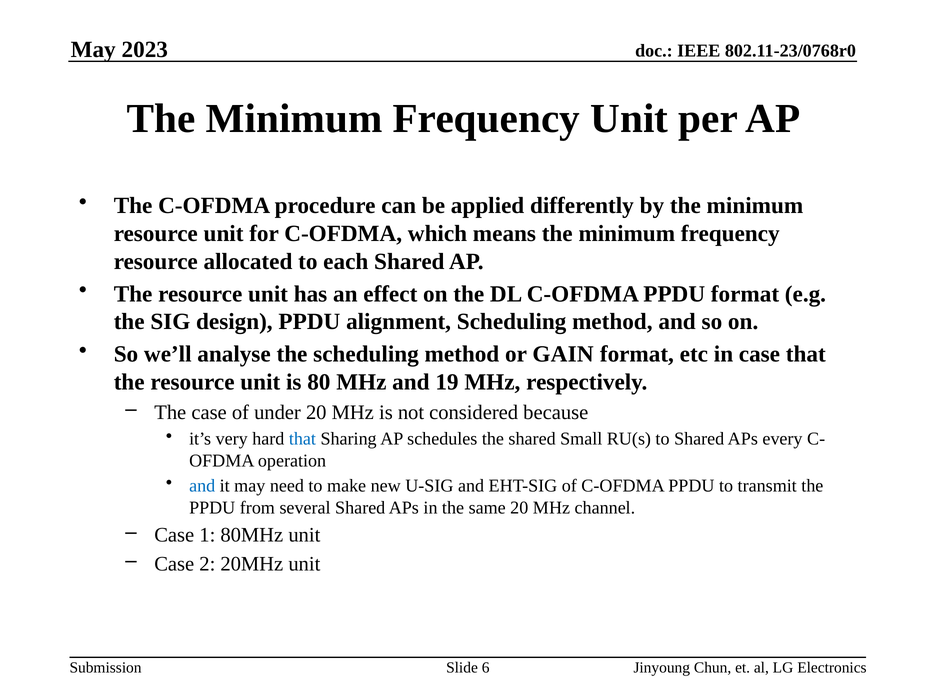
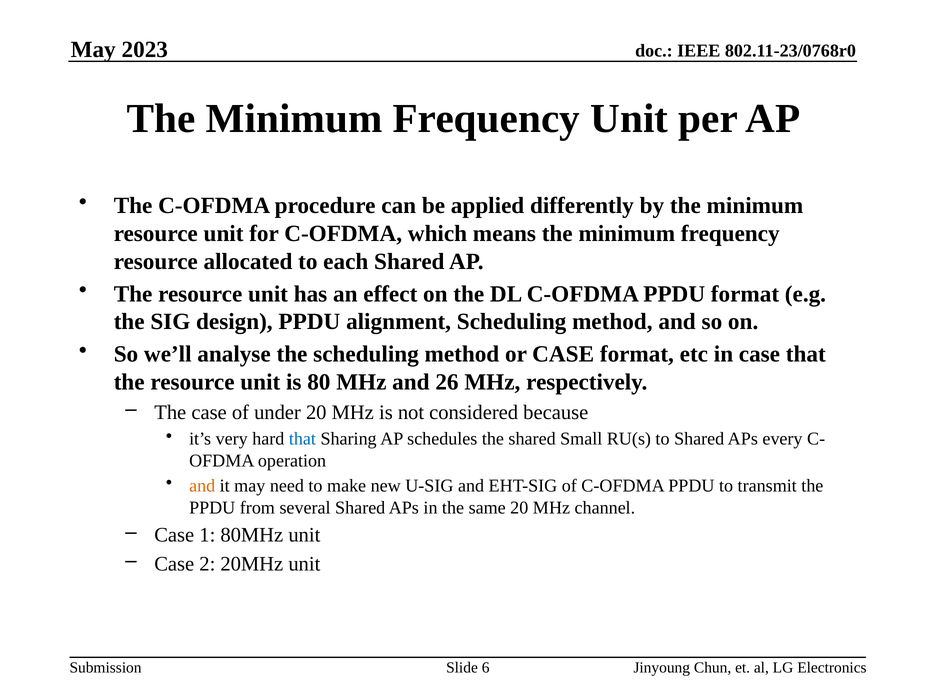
or GAIN: GAIN -> CASE (563, 354)
19: 19 -> 26 (447, 382)
and colour: blue -> orange (202, 486)
